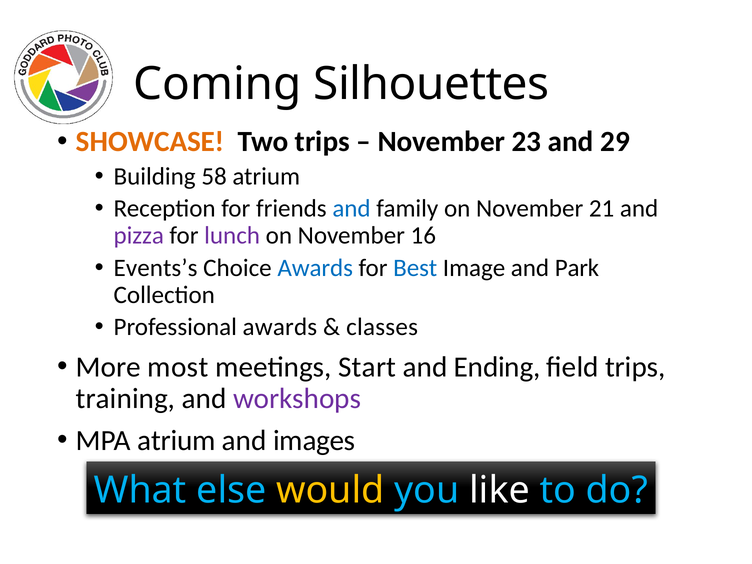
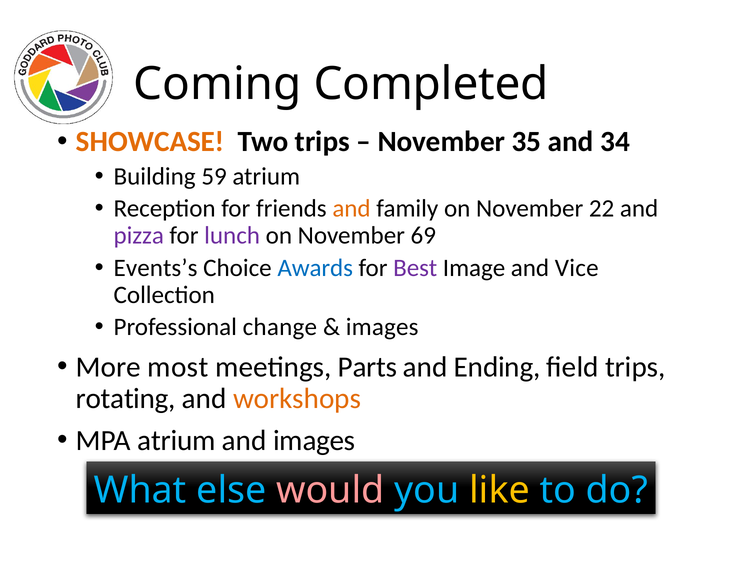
Silhouettes: Silhouettes -> Completed (431, 84)
23: 23 -> 35 (526, 142)
29: 29 -> 34 (615, 142)
58: 58 -> 59 (214, 176)
and colour: blue -> orange (352, 209)
21: 21 -> 22 (602, 209)
16: 16 -> 69 (423, 236)
Best colour: blue -> purple (415, 268)
Park: Park -> Vice (577, 268)
Professional awards: awards -> change (280, 327)
classes: classes -> images (382, 327)
Start: Start -> Parts (367, 367)
training: training -> rotating (126, 398)
workshops colour: purple -> orange (297, 398)
would colour: yellow -> pink (330, 490)
like colour: white -> yellow (500, 490)
